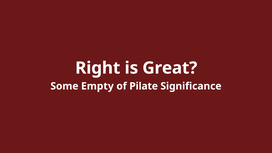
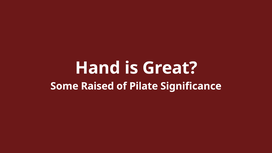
Right: Right -> Hand (98, 68)
Empty: Empty -> Raised (97, 86)
